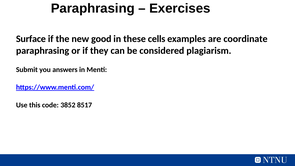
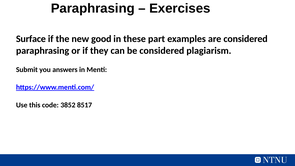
cells: cells -> part (157, 39)
are coordinate: coordinate -> considered (246, 39)
